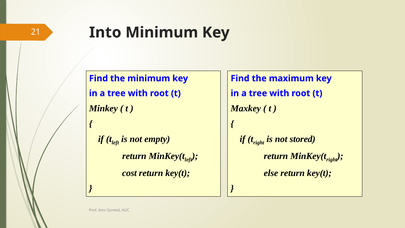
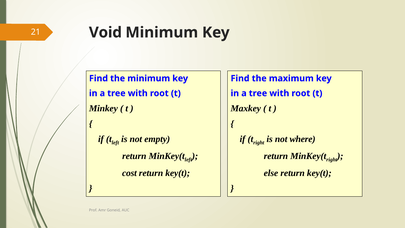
Into: Into -> Void (105, 32)
stored: stored -> where (303, 139)
